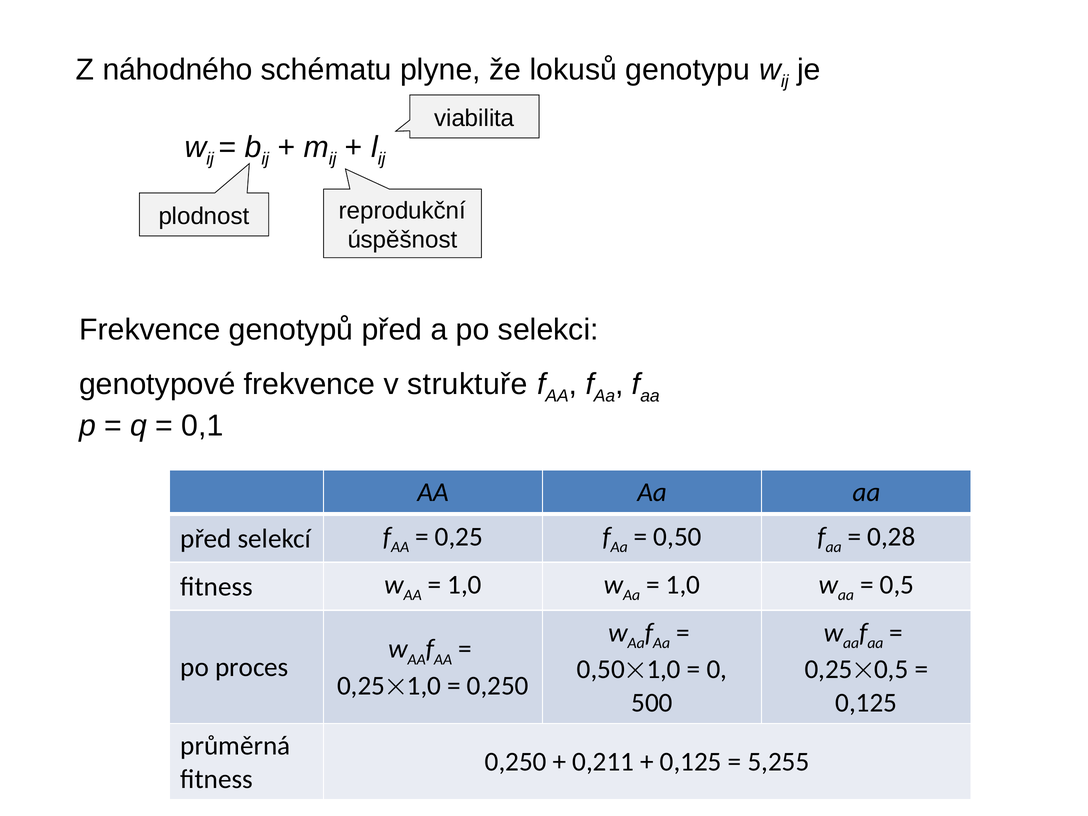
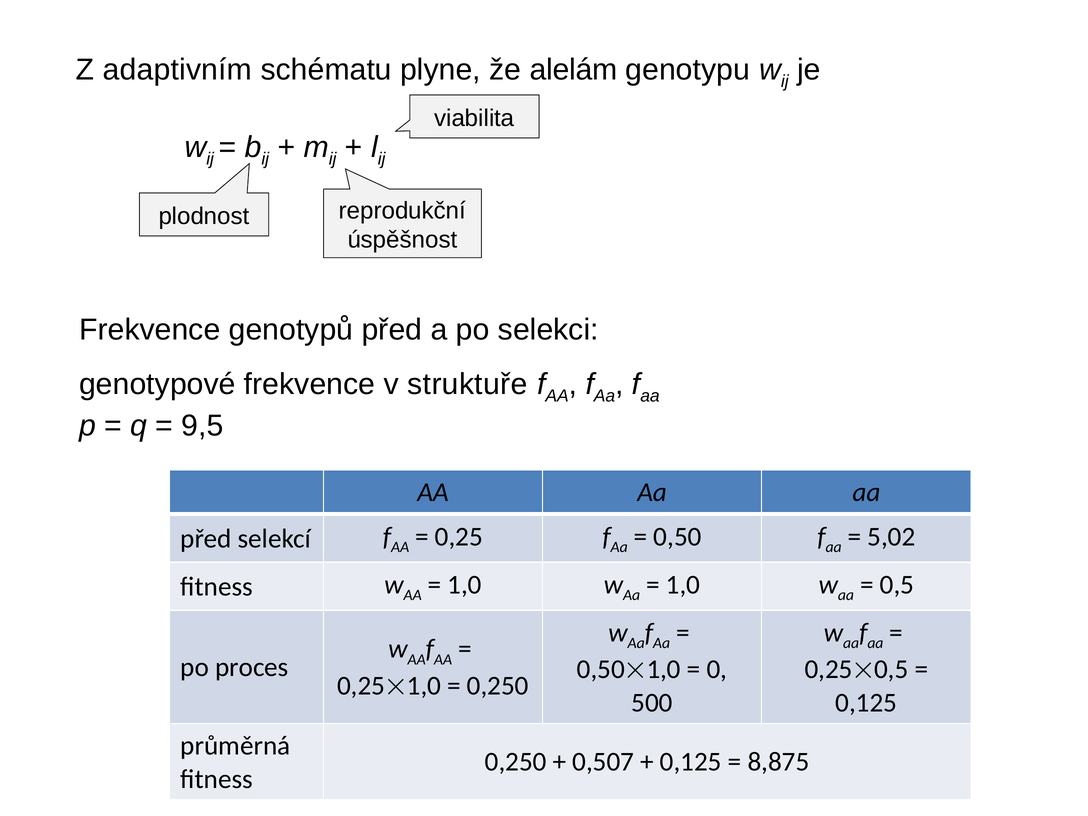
náhodného: náhodného -> adaptivním (177, 70)
lokusů: lokusů -> alelám (573, 70)
0,1: 0,1 -> 9,5 (202, 426)
0,28: 0,28 -> 5,02 (891, 537)
0,211: 0,211 -> 0,507 (603, 762)
5,255: 5,255 -> 8,875 (779, 762)
